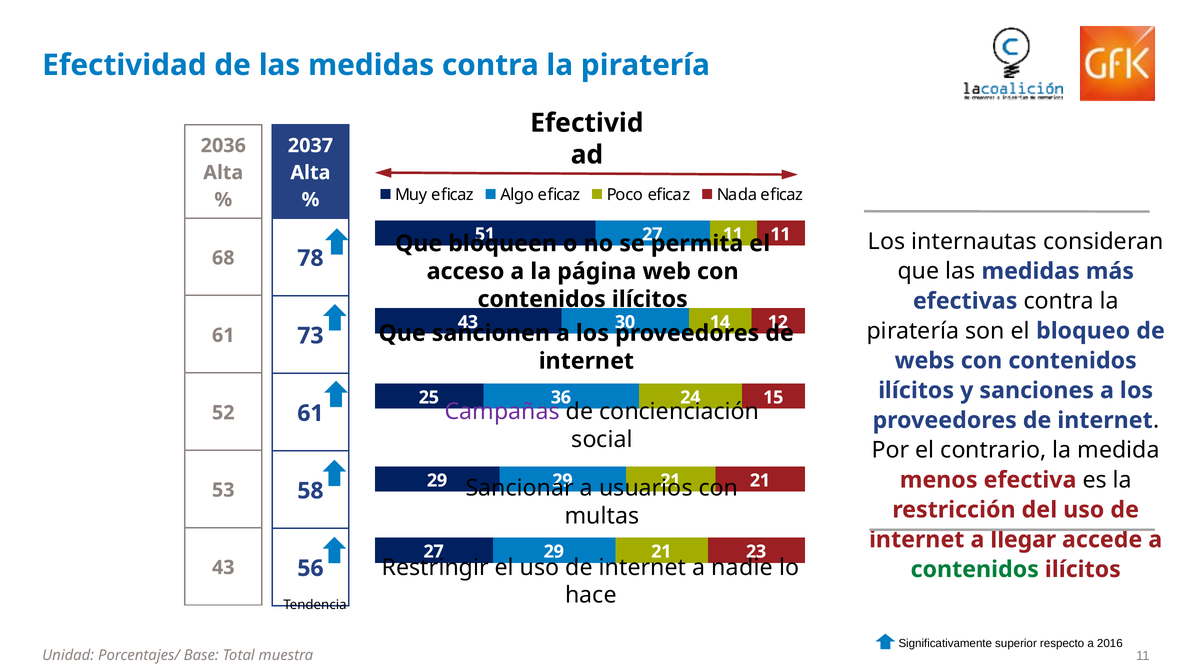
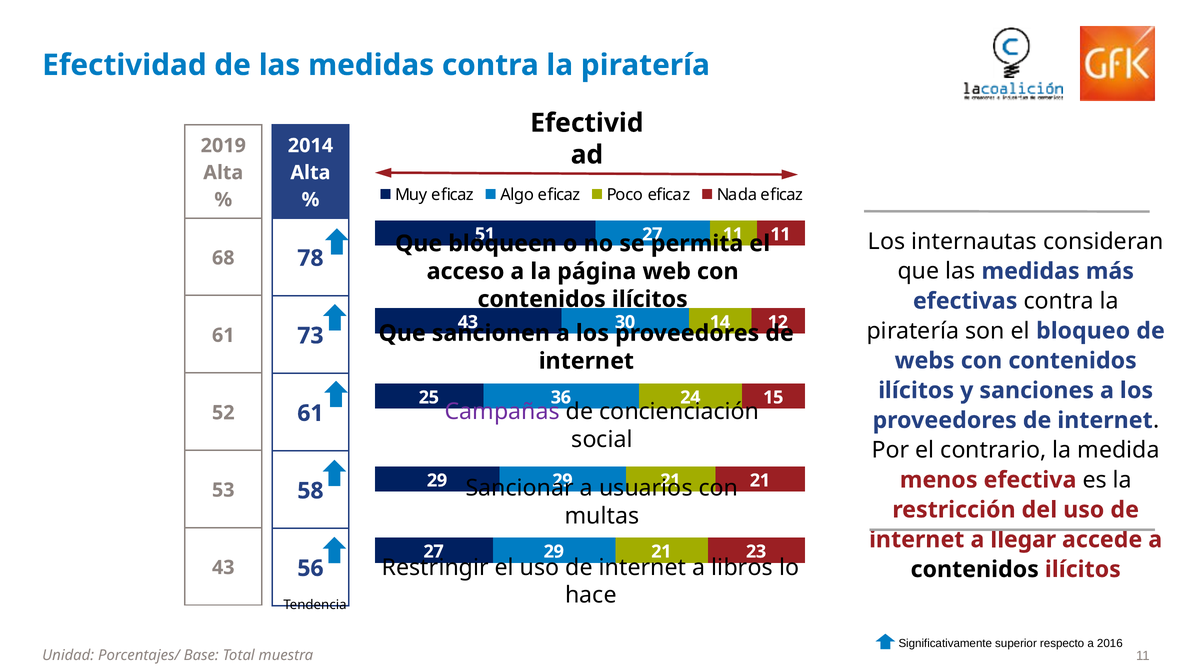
2036: 2036 -> 2019 (223, 146)
2037: 2037 -> 2014 (310, 146)
nadie: nadie -> libros (742, 567)
contenidos colour: green -> black (975, 569)
